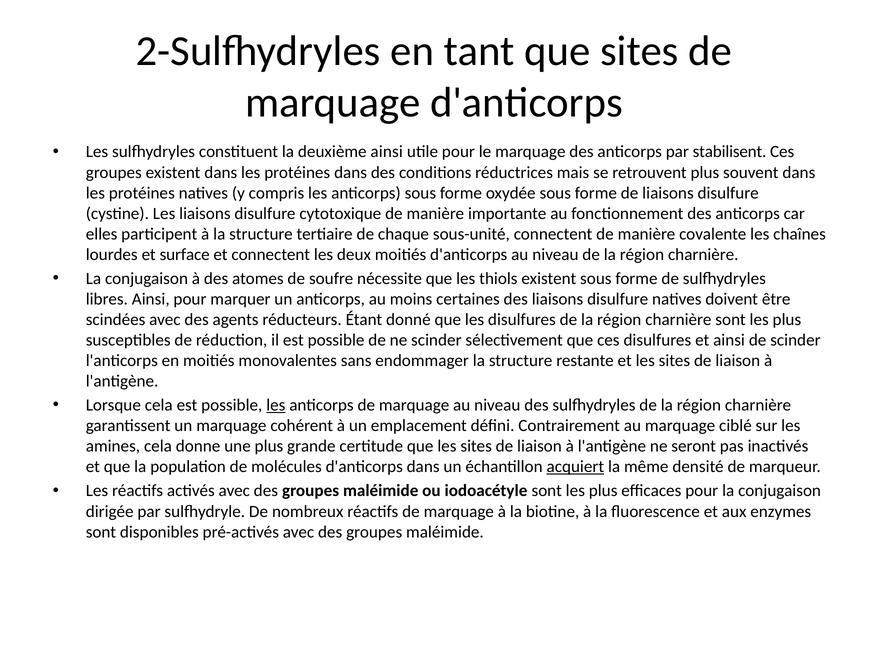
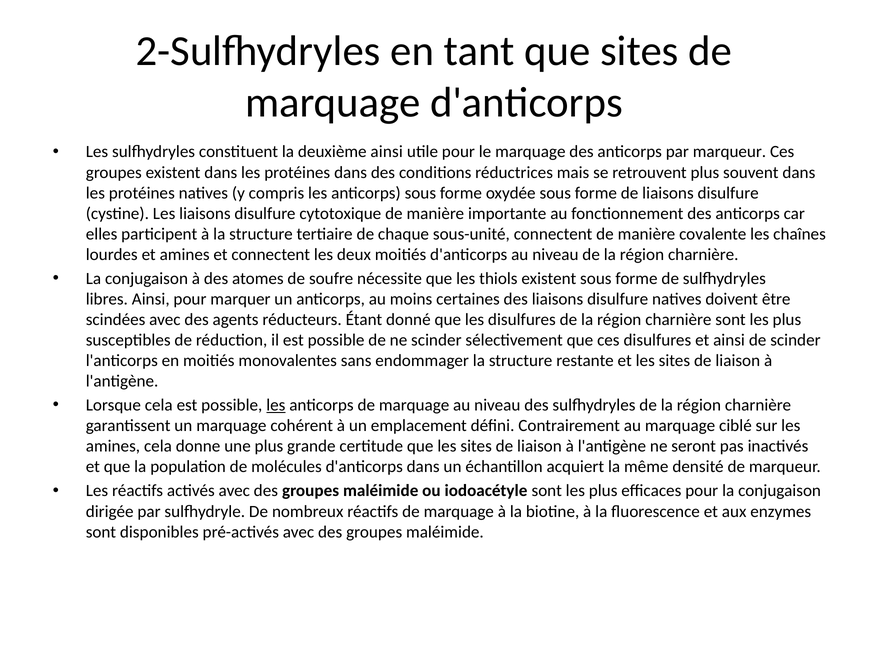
par stabilisent: stabilisent -> marqueur (729, 152)
et surface: surface -> amines (185, 255)
acquiert underline: present -> none (575, 467)
